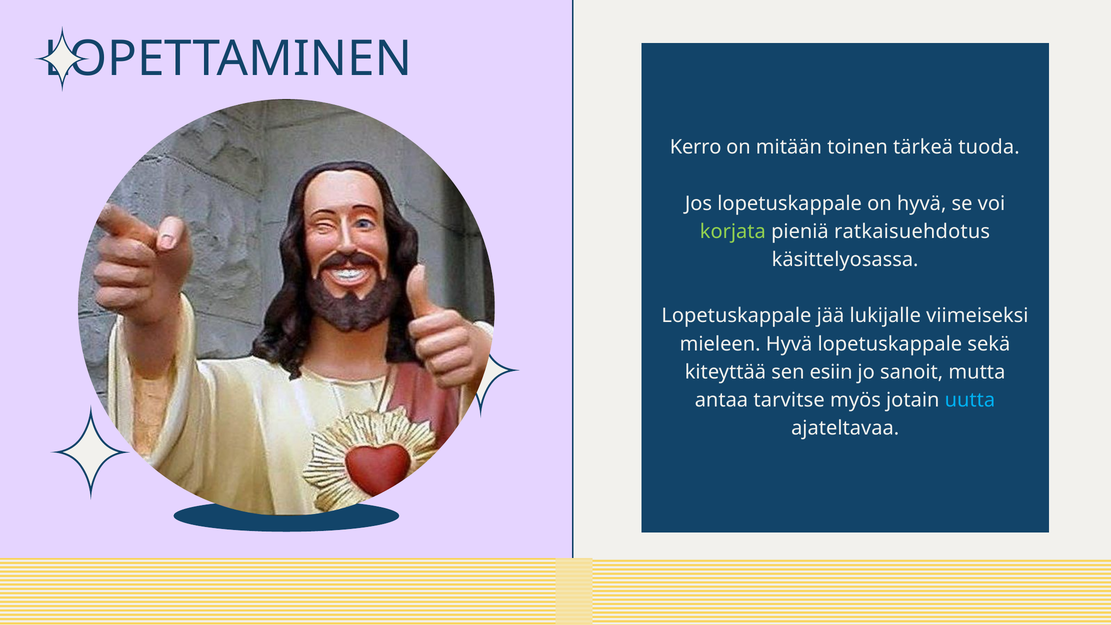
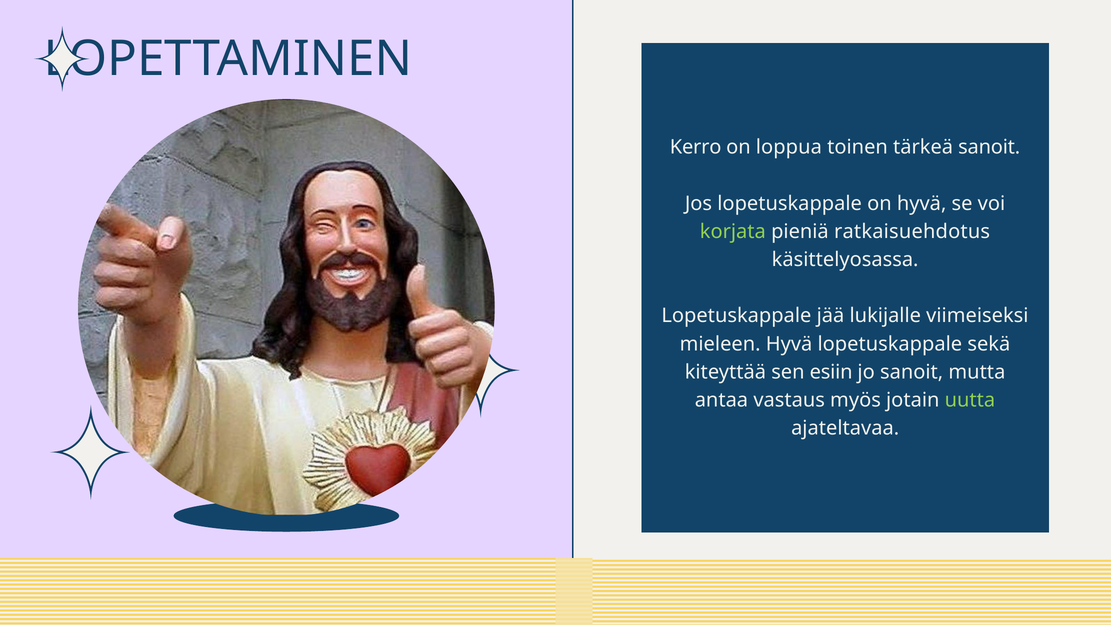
mitään: mitään -> loppua (789, 147)
tärkeä tuoda: tuoda -> sanoit (989, 147)
tarvitse: tarvitse -> vastaus (789, 400)
uutta colour: light blue -> light green (970, 400)
